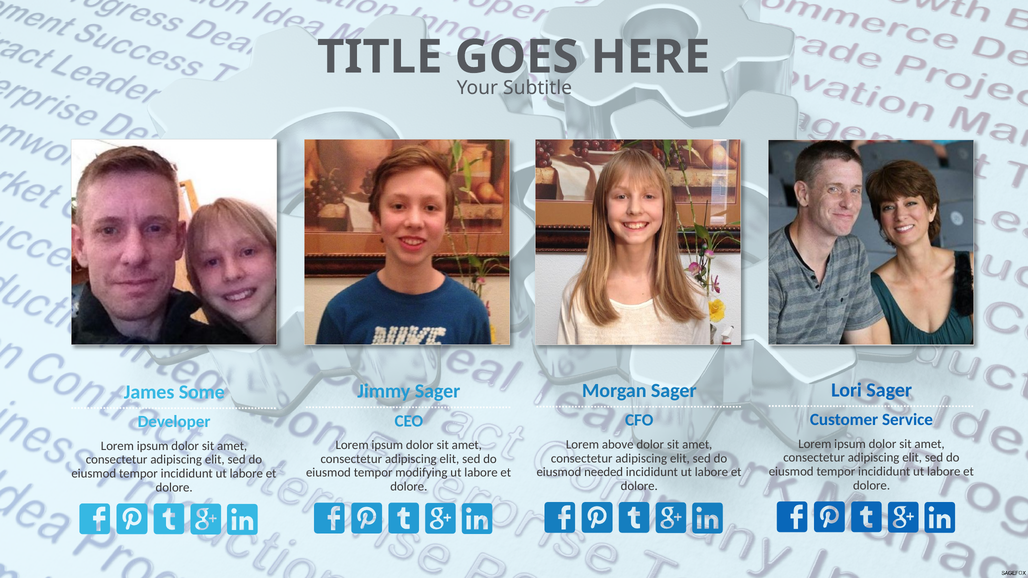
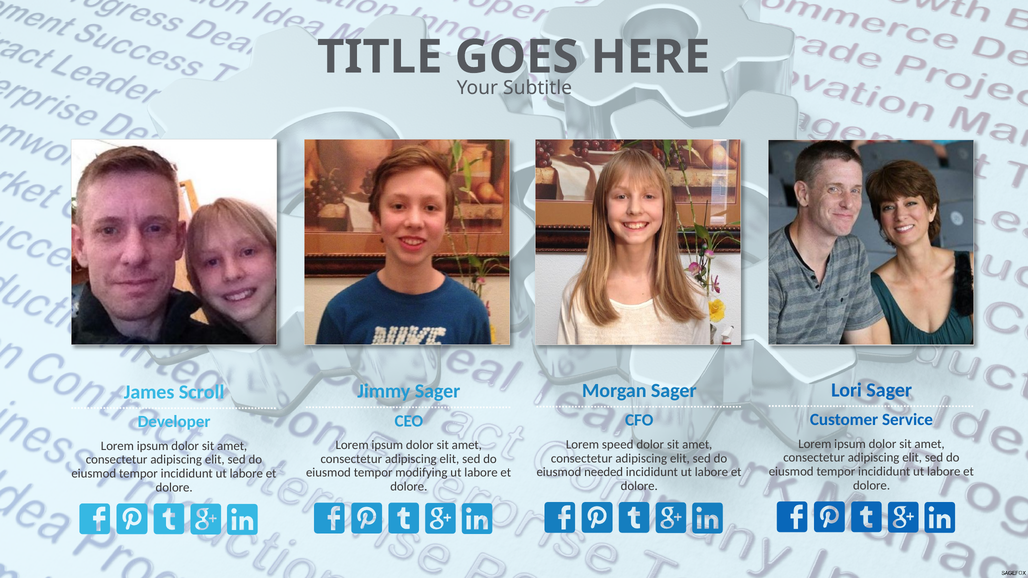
Some: Some -> Scroll (202, 392)
above: above -> speed (618, 445)
